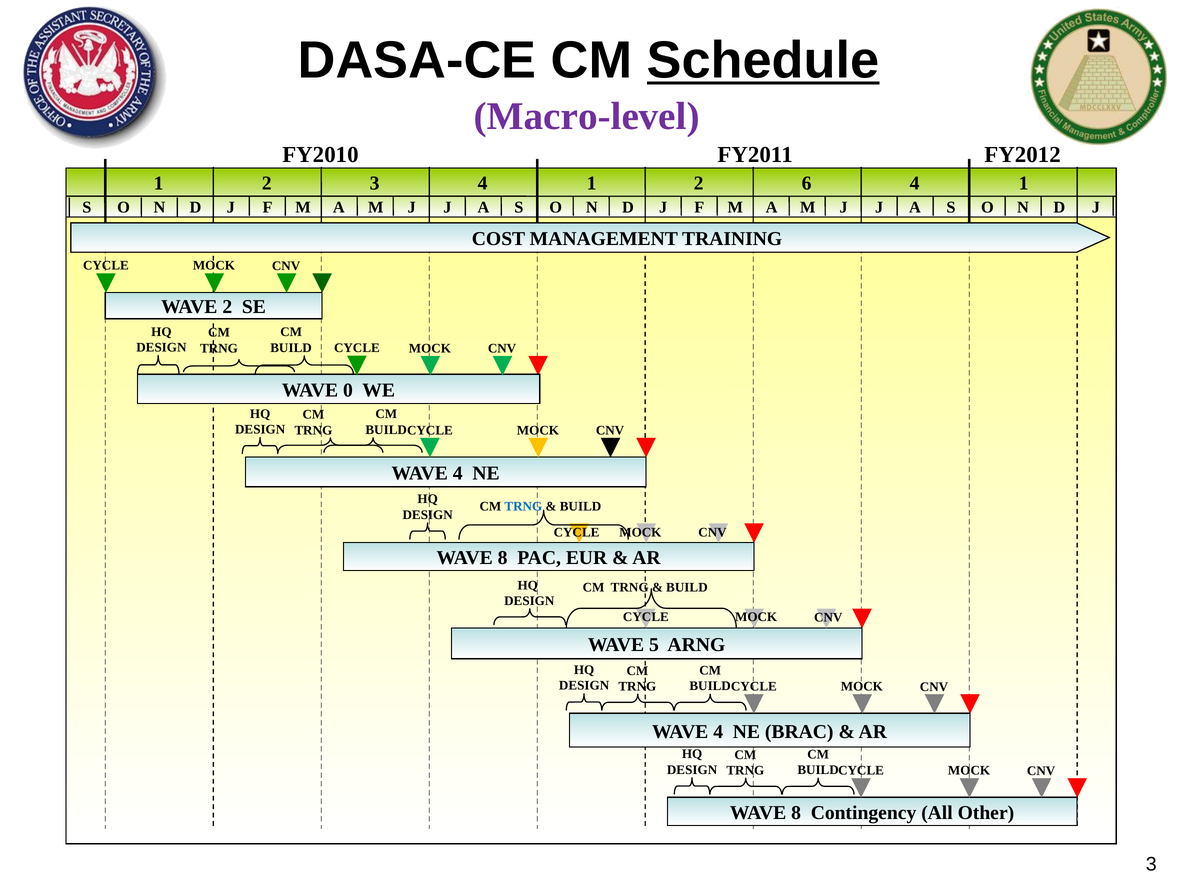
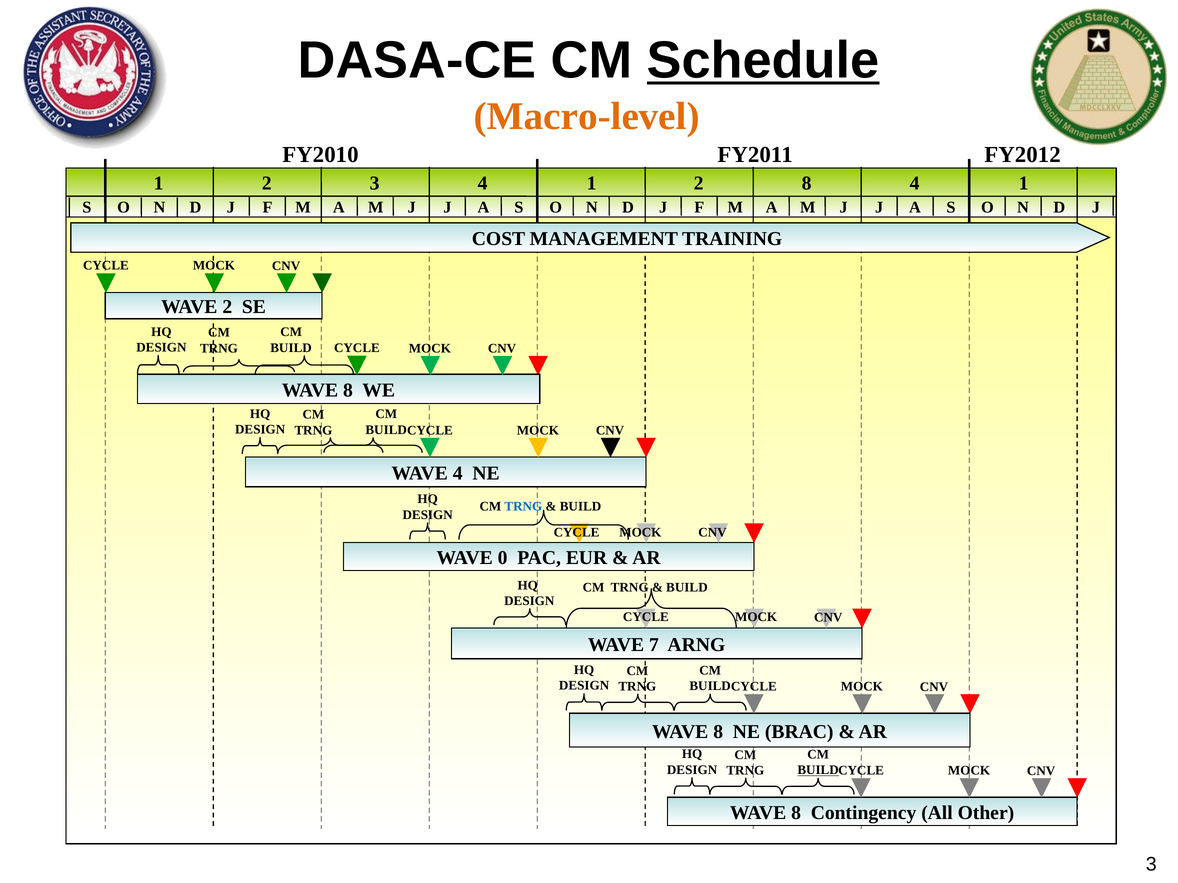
Macro-level colour: purple -> orange (587, 117)
2 6: 6 -> 8 (807, 183)
0: 0 -> 8 (348, 391)
8: 8 -> 0 (503, 558)
5: 5 -> 7 (654, 645)
4: 4 -> 8 (718, 732)
BUILD underline: none -> present (818, 771)
